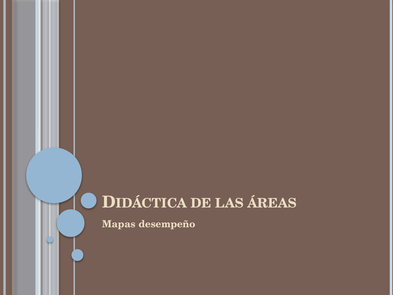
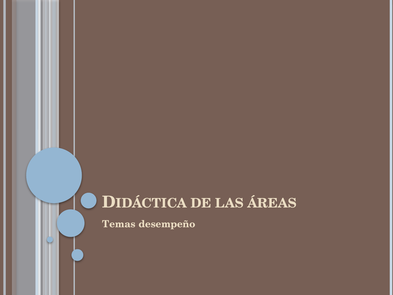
Mapas: Mapas -> Temas (119, 224)
